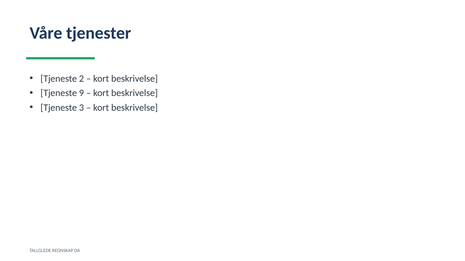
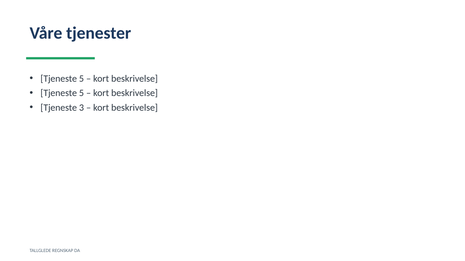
2: 2 -> 5 (82, 79)
9: 9 -> 5 (82, 93)
